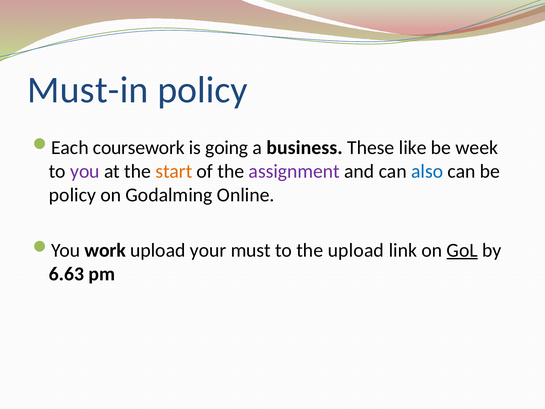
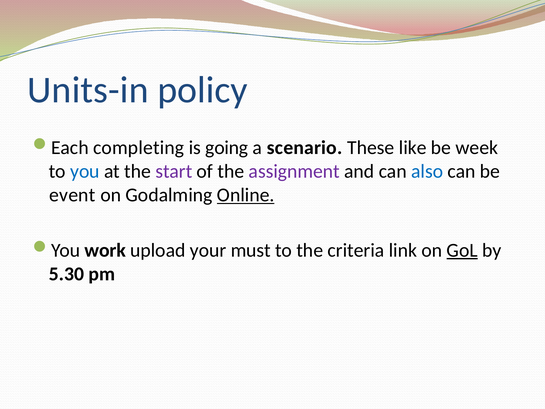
Must-in: Must-in -> Units-in (88, 90)
coursework: coursework -> completing (139, 148)
business: business -> scenario (305, 148)
you colour: purple -> blue (85, 171)
start colour: orange -> purple (174, 171)
policy: policy -> event (72, 195)
Online underline: none -> present (246, 195)
the upload: upload -> criteria (356, 250)
6.63: 6.63 -> 5.30 (67, 274)
